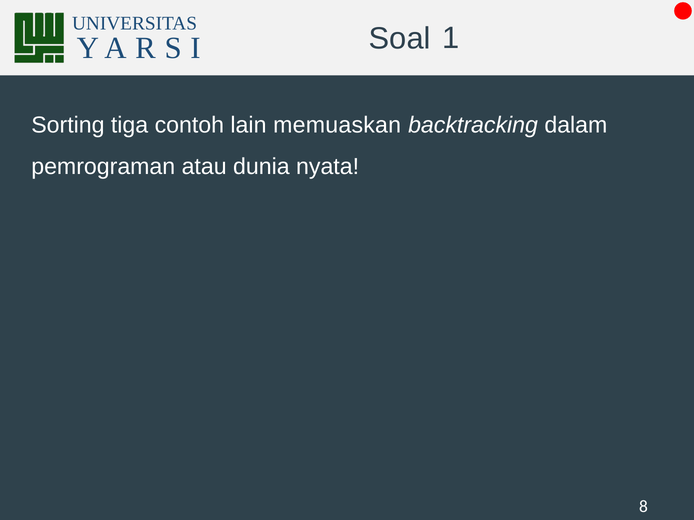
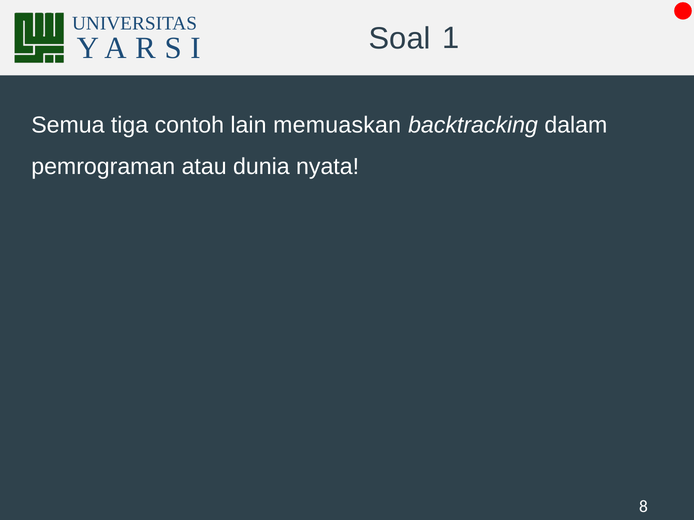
Sorting: Sorting -> Semua (68, 125)
